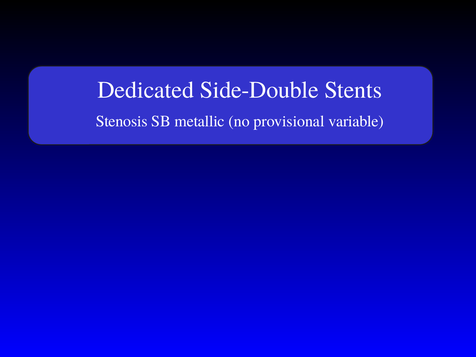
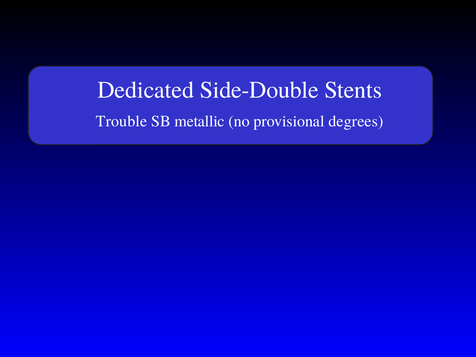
Stenosis: Stenosis -> Trouble (121, 121)
variable: variable -> degrees (356, 121)
